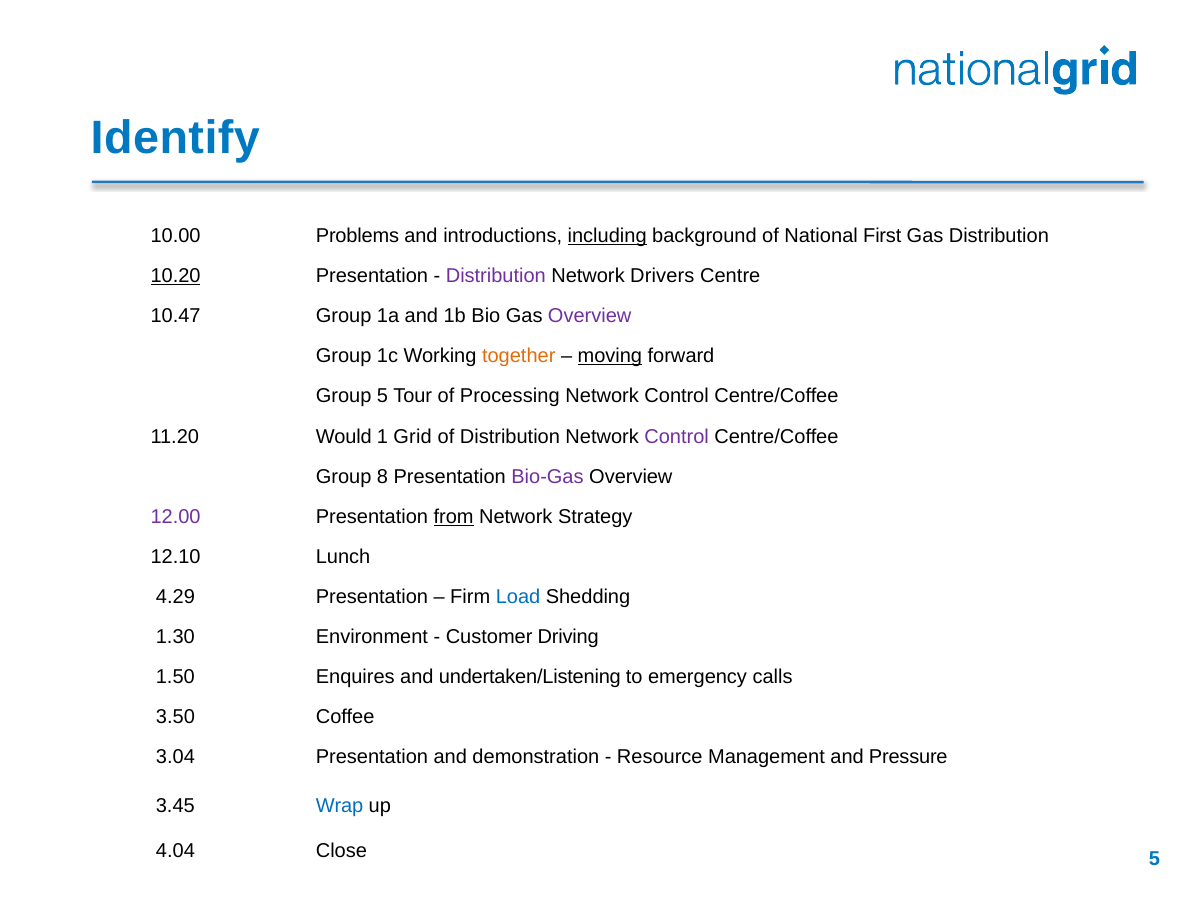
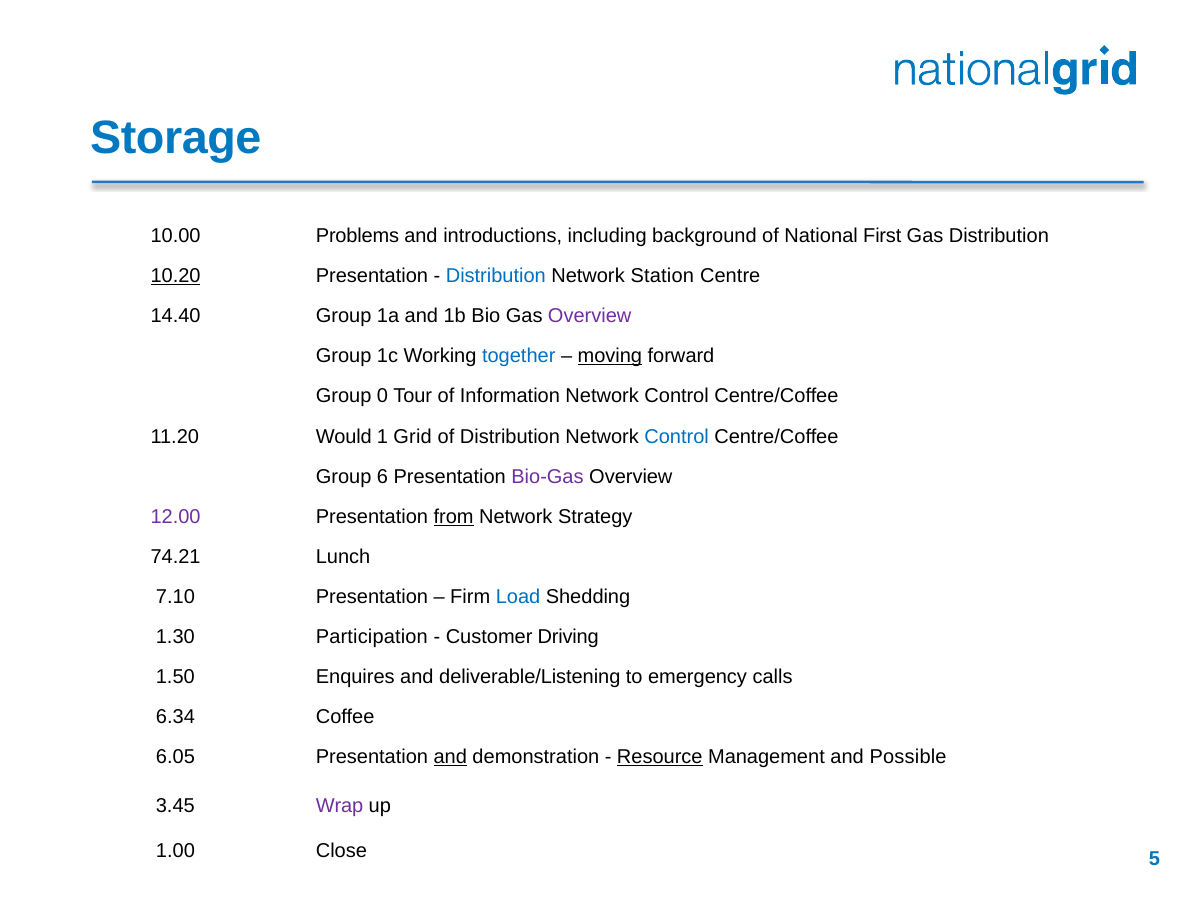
Identify: Identify -> Storage (176, 138)
including underline: present -> none (607, 236)
Distribution colour: purple -> blue (496, 276)
Drivers: Drivers -> Station (662, 276)
10.47: 10.47 -> 14.40 (176, 316)
together colour: orange -> blue (519, 356)
Group 5: 5 -> 0 (382, 396)
Processing: Processing -> Information (510, 396)
Control colour: purple -> blue (677, 436)
8: 8 -> 6 (382, 476)
12.10: 12.10 -> 74.21 (176, 556)
4.29: 4.29 -> 7.10 (175, 597)
Environment: Environment -> Participation (372, 637)
undertaken/Listening: undertaken/Listening -> deliverable/Listening (530, 677)
3.50: 3.50 -> 6.34 (175, 717)
3.04: 3.04 -> 6.05 (175, 757)
and underline: none -> present (450, 757)
Resource underline: none -> present (660, 757)
Pressure: Pressure -> Possible (908, 757)
Wrap colour: blue -> purple (340, 806)
4.04: 4.04 -> 1.00 (175, 850)
